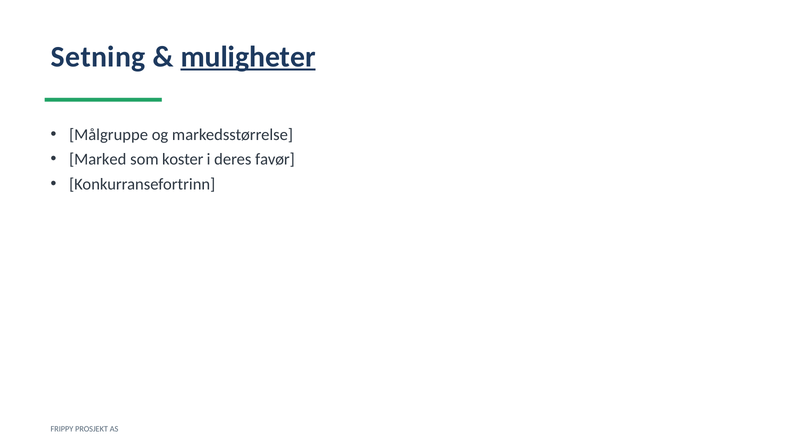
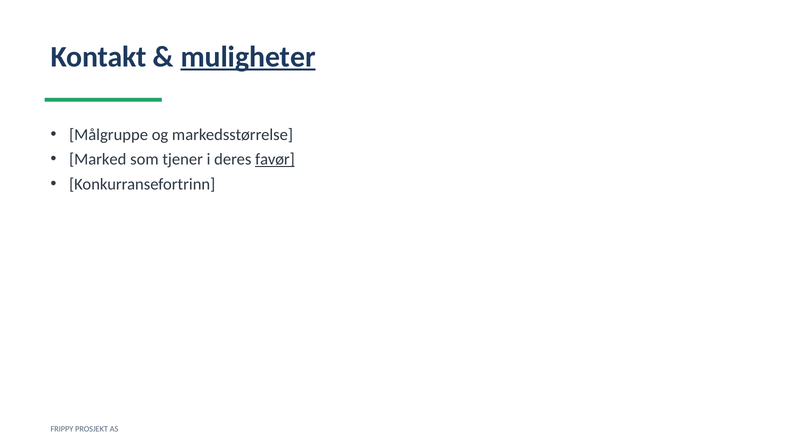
Setning: Setning -> Kontakt (98, 57)
koster: koster -> tjener (183, 159)
favør underline: none -> present (275, 159)
